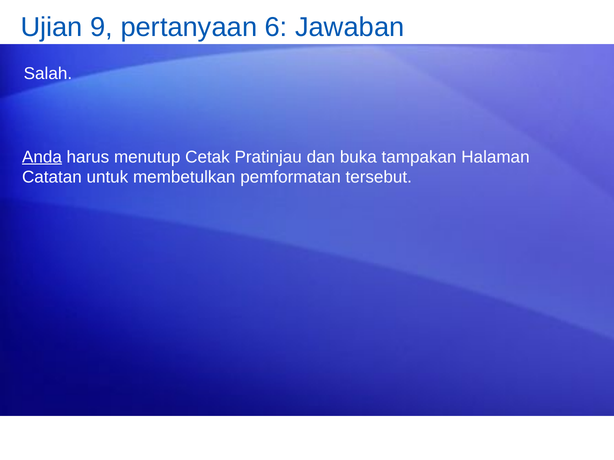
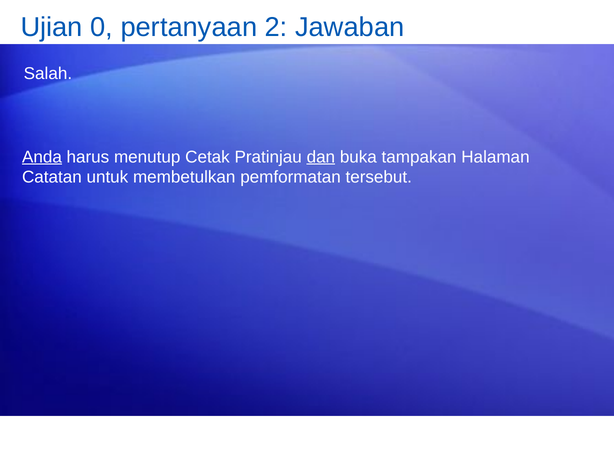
9: 9 -> 0 (102, 27)
6: 6 -> 2 (276, 27)
dan underline: none -> present (321, 157)
